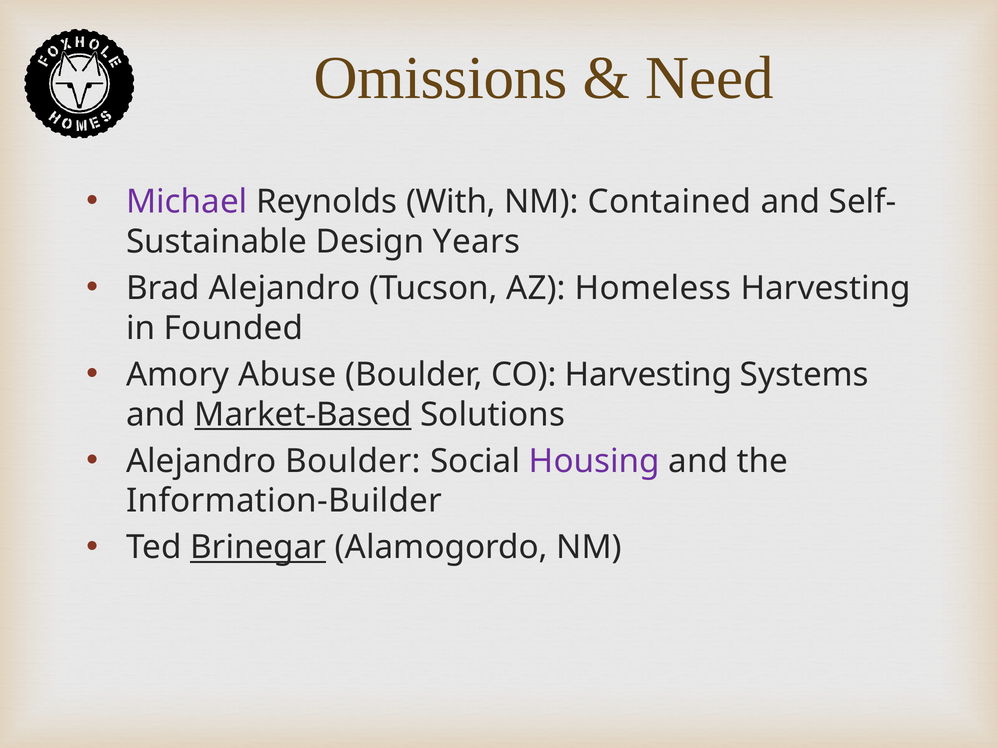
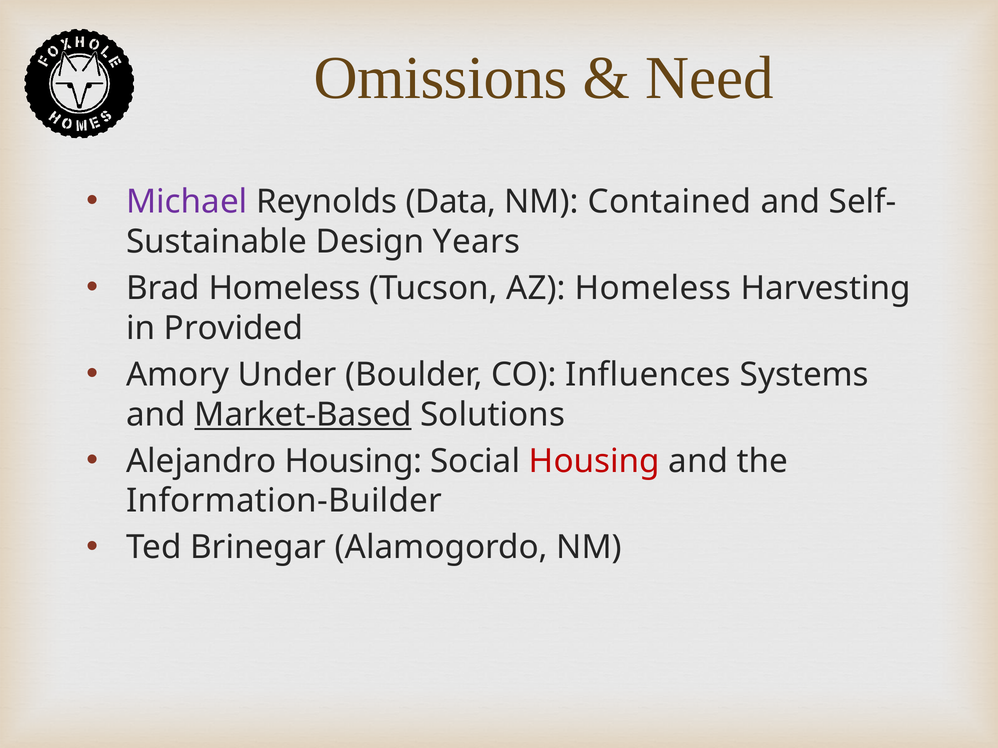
With: With -> Data (451, 202)
Brad Alejandro: Alejandro -> Homeless (285, 288)
Founded: Founded -> Provided (234, 328)
Abuse: Abuse -> Under (287, 375)
CO Harvesting: Harvesting -> Influences (648, 375)
Alejandro Boulder: Boulder -> Housing (353, 461)
Housing colour: purple -> red (594, 461)
Brinegar underline: present -> none (258, 548)
